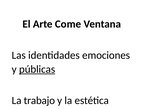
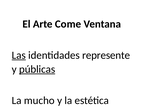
Las underline: none -> present (19, 55)
emociones: emociones -> represente (106, 55)
trabajo: trabajo -> mucho (39, 100)
